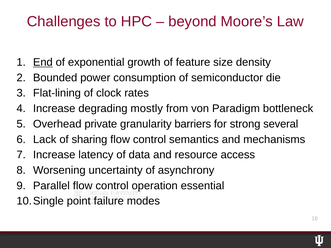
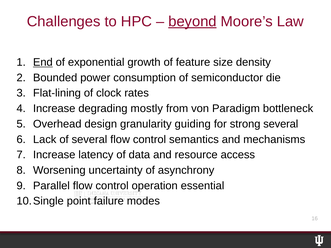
beyond underline: none -> present (192, 21)
private: private -> design (101, 124)
barriers: barriers -> guiding (193, 124)
of sharing: sharing -> several (89, 140)
